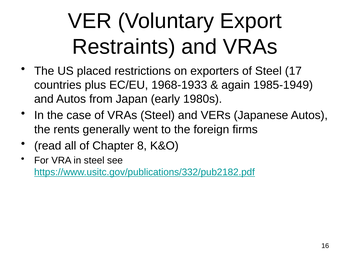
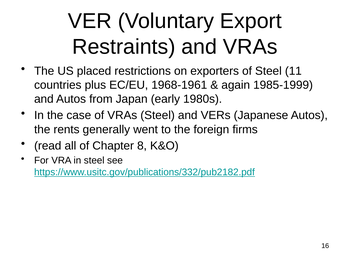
17: 17 -> 11 (293, 71)
1968-1933: 1968-1933 -> 1968-1961 (179, 85)
1985-1949: 1985-1949 -> 1985-1999 (283, 85)
